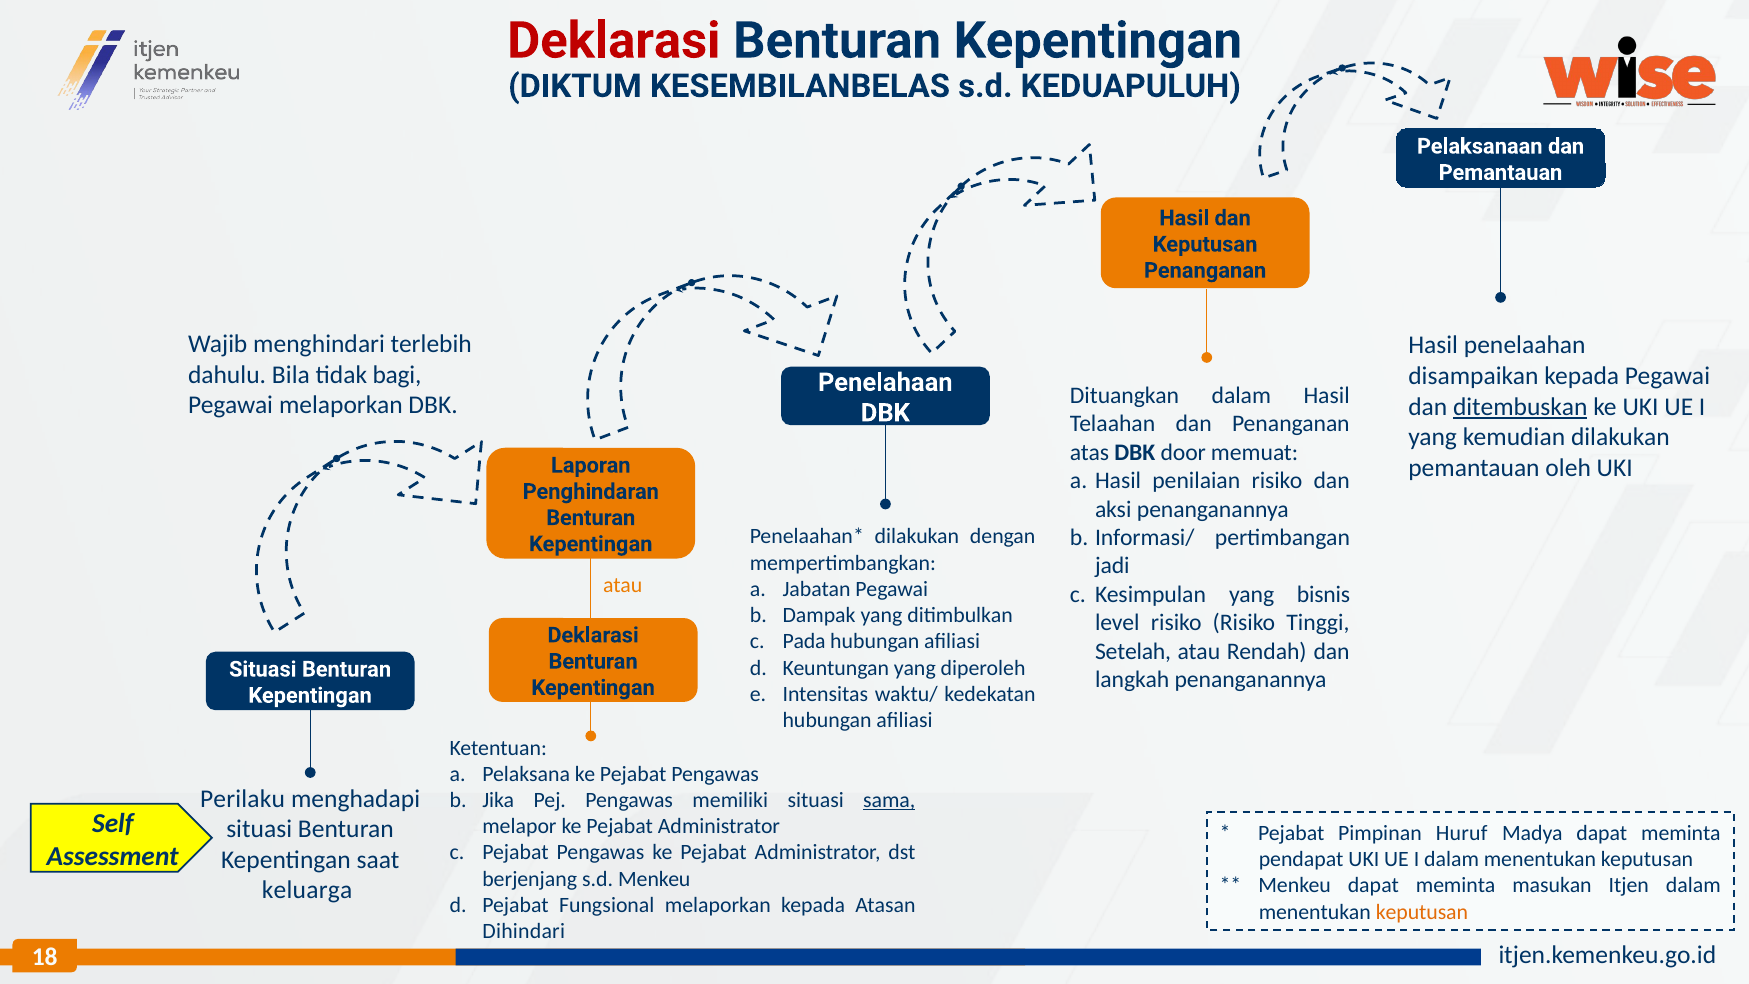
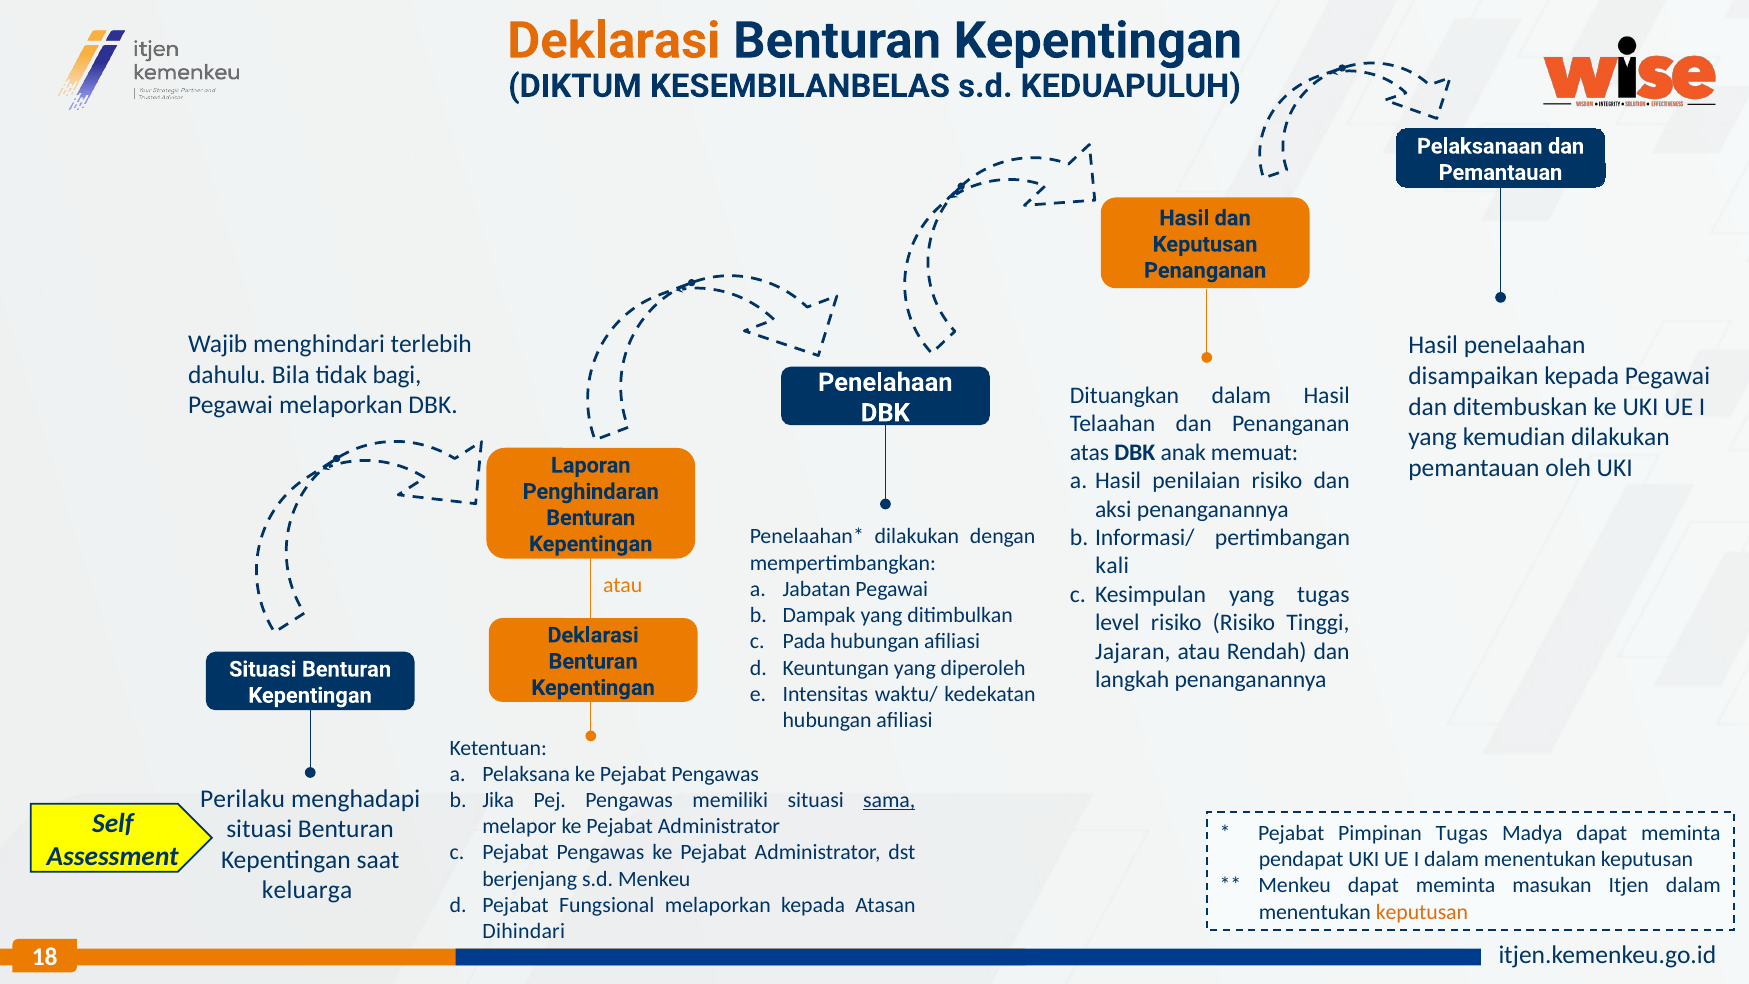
Deklarasi colour: red -> orange (614, 41)
ditembuskan underline: present -> none (1520, 407)
door: door -> anak (1183, 452)
jadi: jadi -> kali (1112, 566)
yang bisnis: bisnis -> tugas (1323, 594)
Setelah: Setelah -> Jajaran (1133, 651)
Pimpinan Huruf: Huruf -> Tugas (1462, 833)
